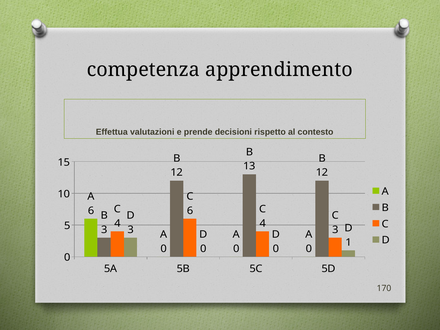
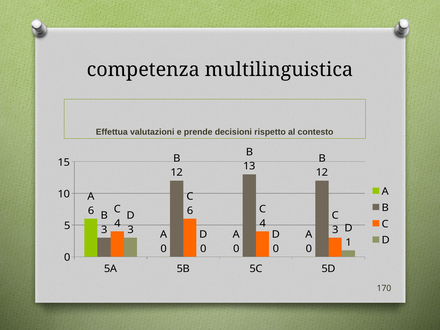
apprendimento: apprendimento -> multilinguistica (279, 70)
